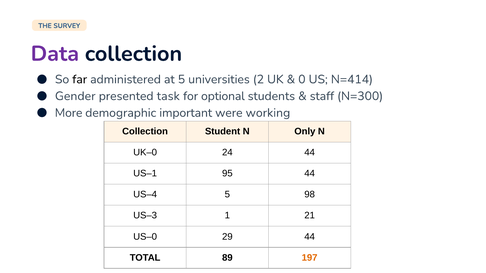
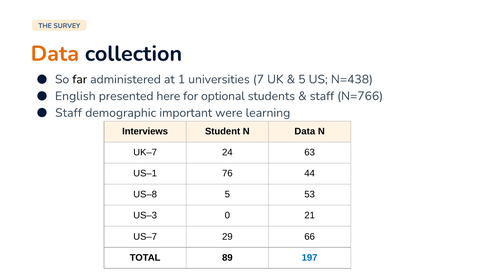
Data colour: purple -> orange (55, 54)
at 5: 5 -> 1 (181, 79)
2: 2 -> 7 (258, 79)
0: 0 -> 5 (302, 79)
N=414: N=414 -> N=438 (352, 79)
Gender: Gender -> English (75, 96)
task: task -> here (168, 96)
N=300: N=300 -> N=766 (360, 96)
More: More -> Staff (69, 113)
working: working -> learning (268, 113)
Collection: Collection -> Interviews (145, 132)
N Only: Only -> Data (305, 132)
UK–0: UK–0 -> UK–7 (145, 153)
24 44: 44 -> 63 (310, 153)
95: 95 -> 76 (227, 174)
US–4: US–4 -> US–8 (145, 195)
98: 98 -> 53 (310, 195)
1: 1 -> 0 (227, 216)
US–0: US–0 -> US–7 (145, 237)
29 44: 44 -> 66 (310, 237)
197 colour: orange -> blue (310, 258)
